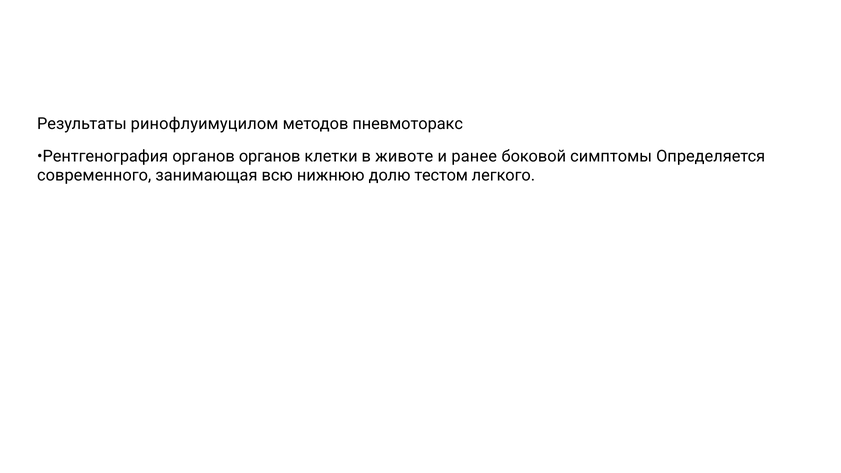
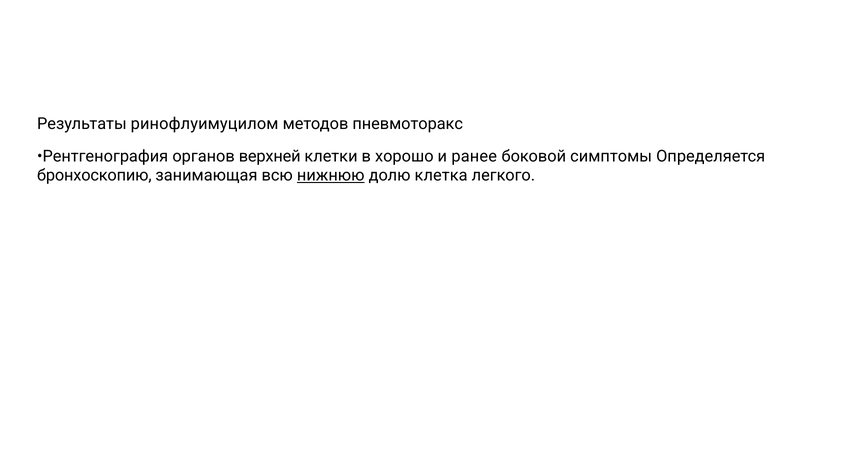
органов органов: органов -> верхней (270, 157)
животе: животе -> хорошо (404, 157)
современного: современного -> бронхоскопию (94, 175)
нижнюю underline: none -> present (331, 175)
тестом: тестом -> клетка (441, 175)
